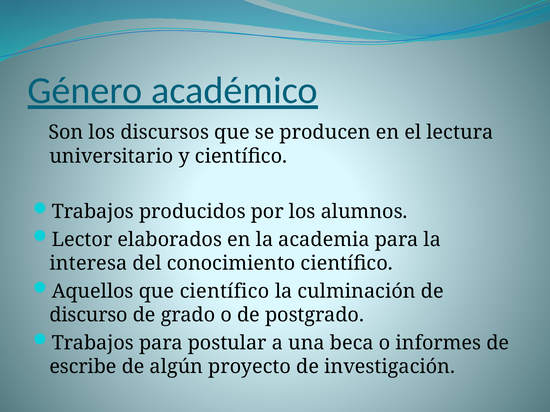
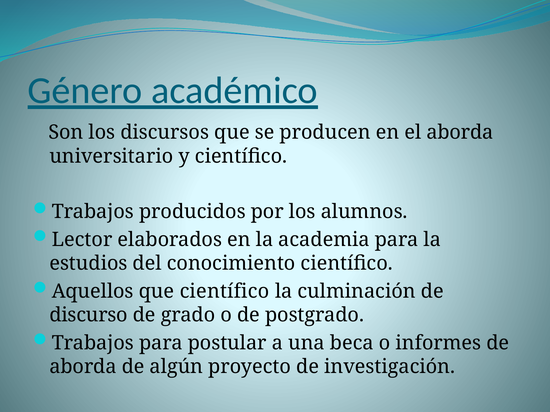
el lectura: lectura -> aborda (460, 132)
interesa: interesa -> estudios (88, 264)
escribe: escribe -> aborda (83, 367)
